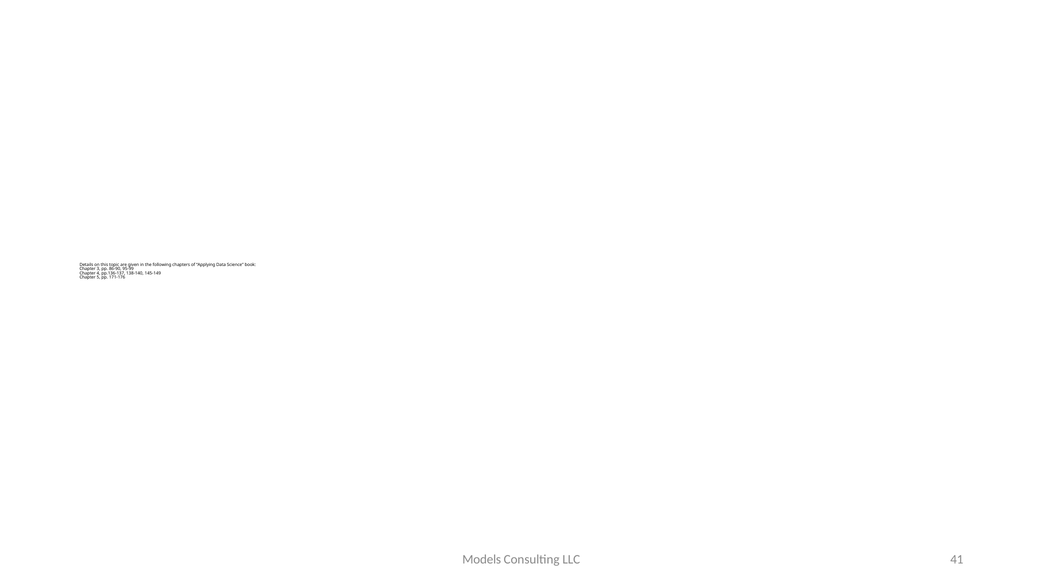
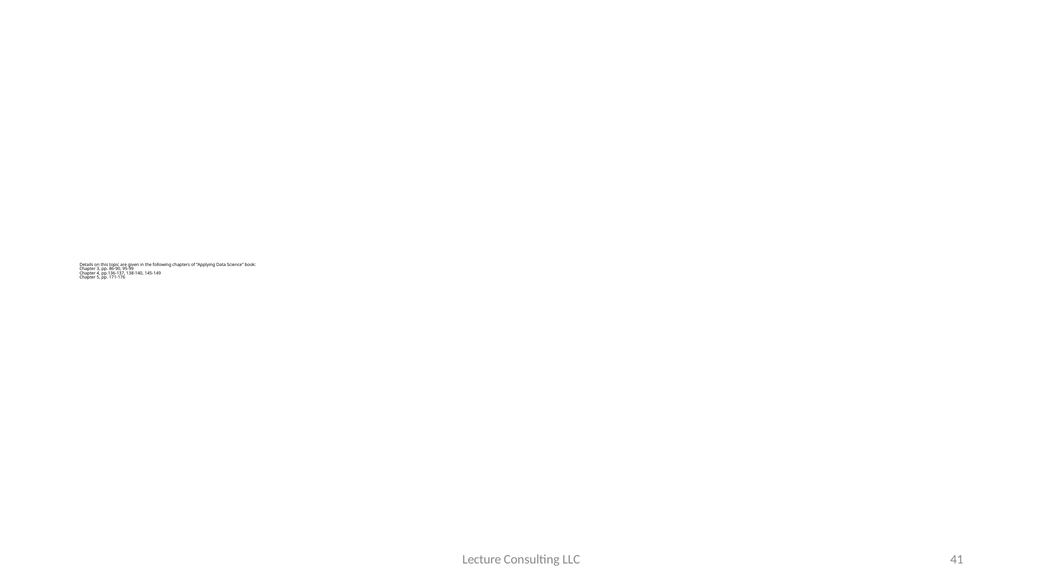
Models: Models -> Lecture (482, 560)
